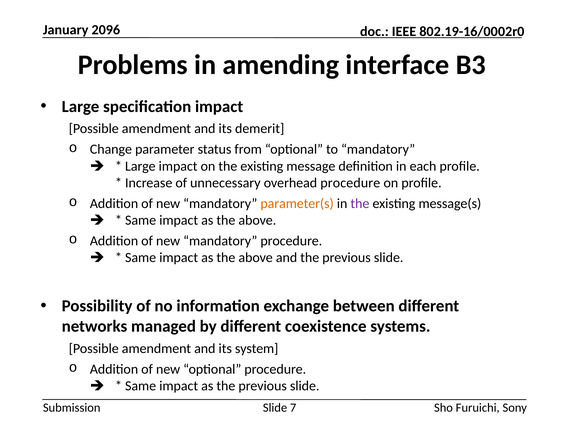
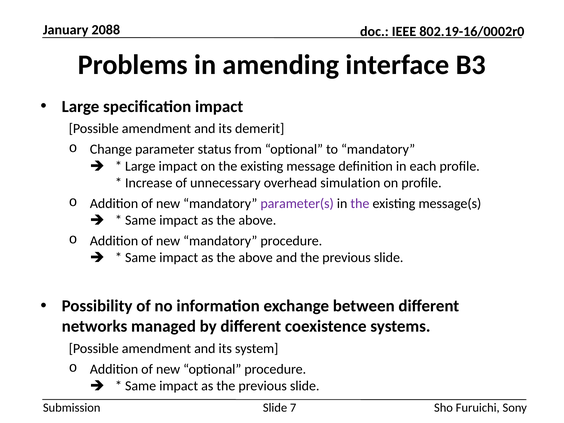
2096: 2096 -> 2088 (106, 30)
overhead procedure: procedure -> simulation (350, 183)
parameter(s colour: orange -> purple (297, 203)
